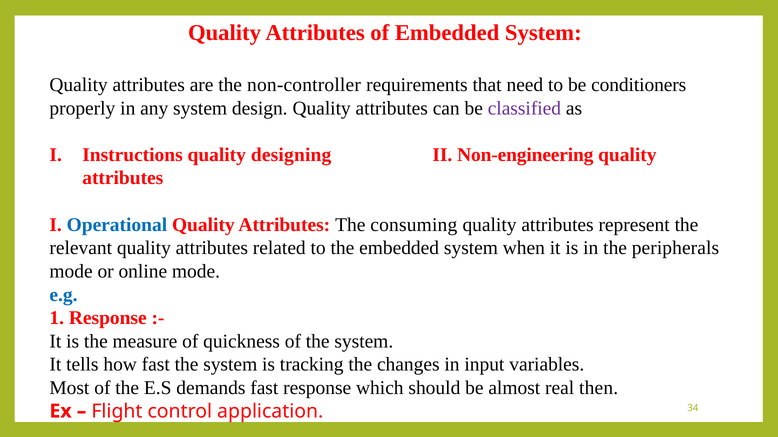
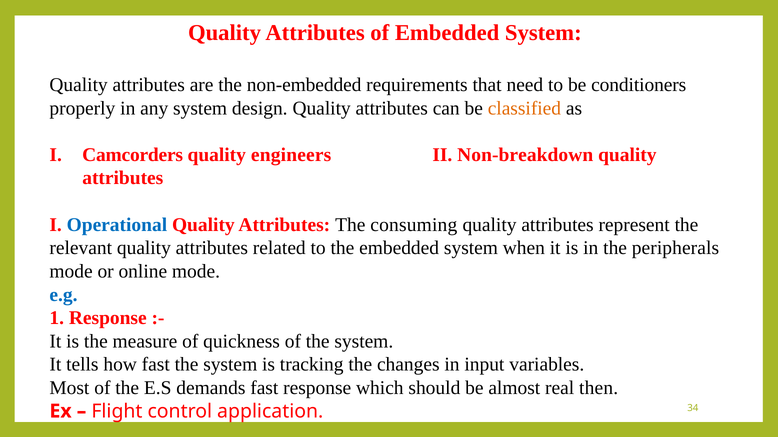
non-controller: non-controller -> non-embedded (304, 85)
classified colour: purple -> orange (524, 108)
Instructions: Instructions -> Camcorders (133, 155)
designing: designing -> engineers (291, 155)
Non-engineering: Non-engineering -> Non-breakdown (525, 155)
